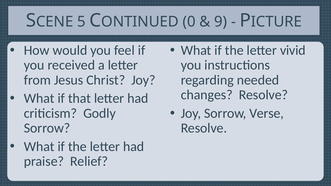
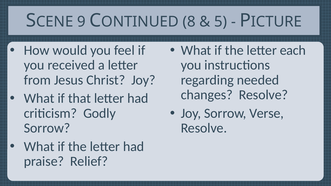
5: 5 -> 9 (81, 22)
0: 0 -> 8 (189, 22)
9: 9 -> 5 (221, 22)
vivid: vivid -> each (293, 50)
